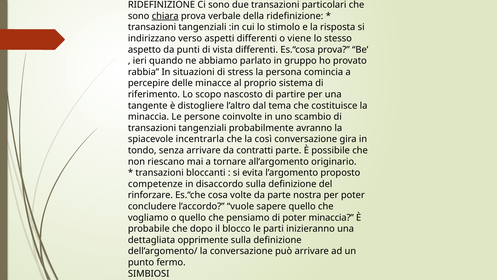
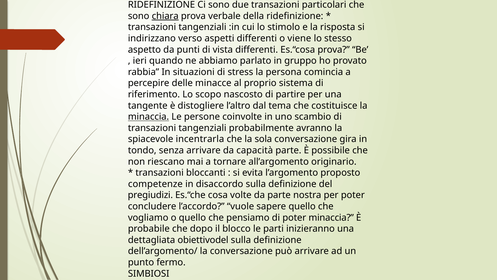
minaccia underline: none -> present (148, 117)
così: così -> sola (263, 139)
contratti: contratti -> capacità (255, 150)
rinforzare: rinforzare -> pregiudizi (150, 195)
opprimente: opprimente -> obiettivodel (203, 240)
